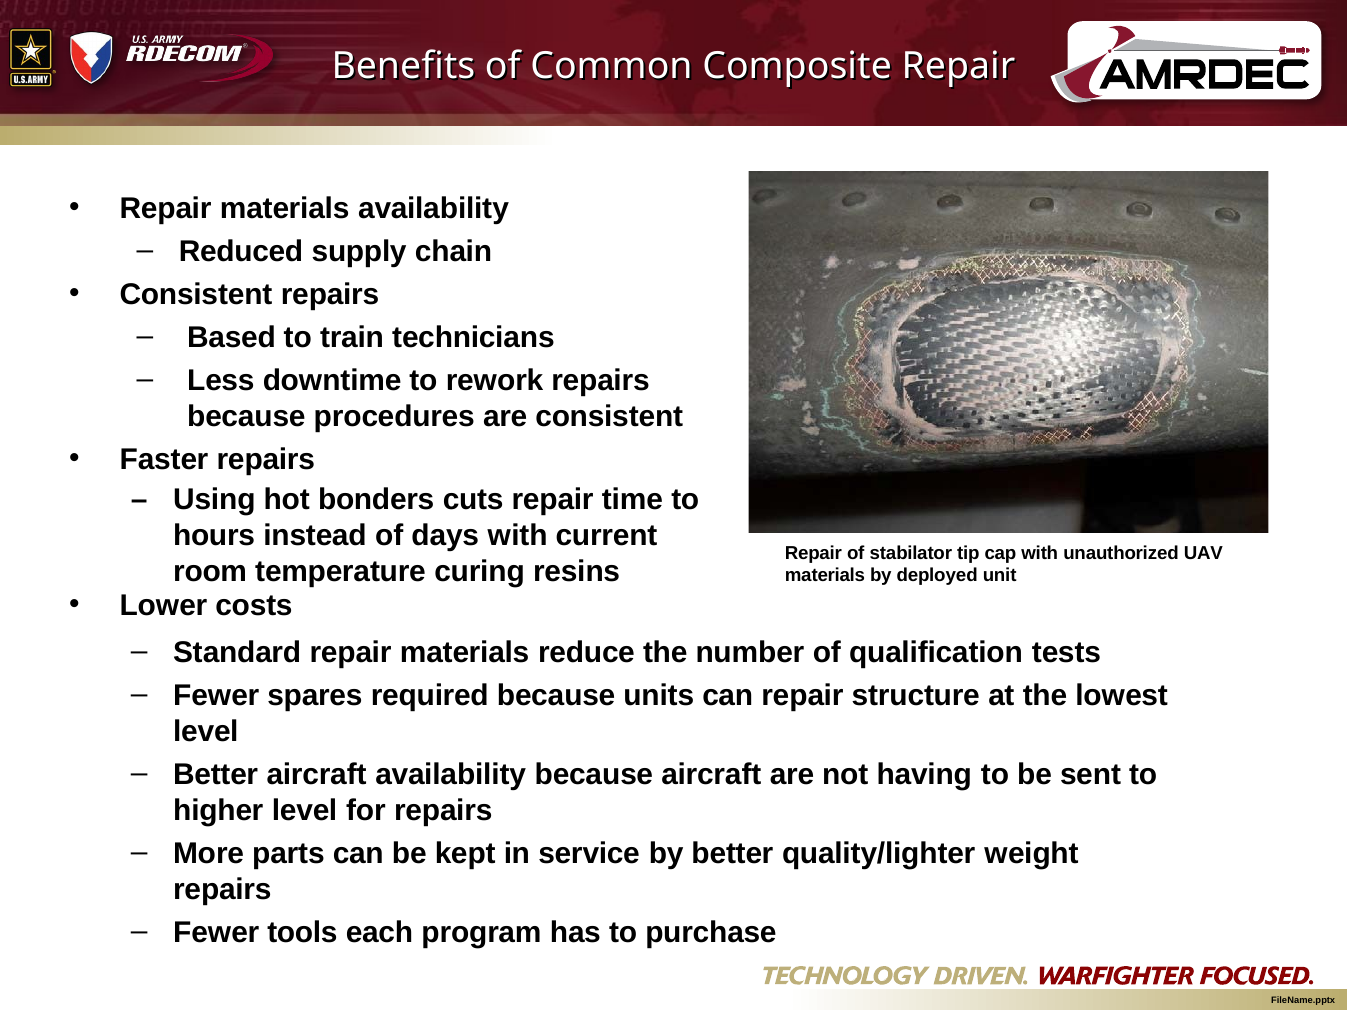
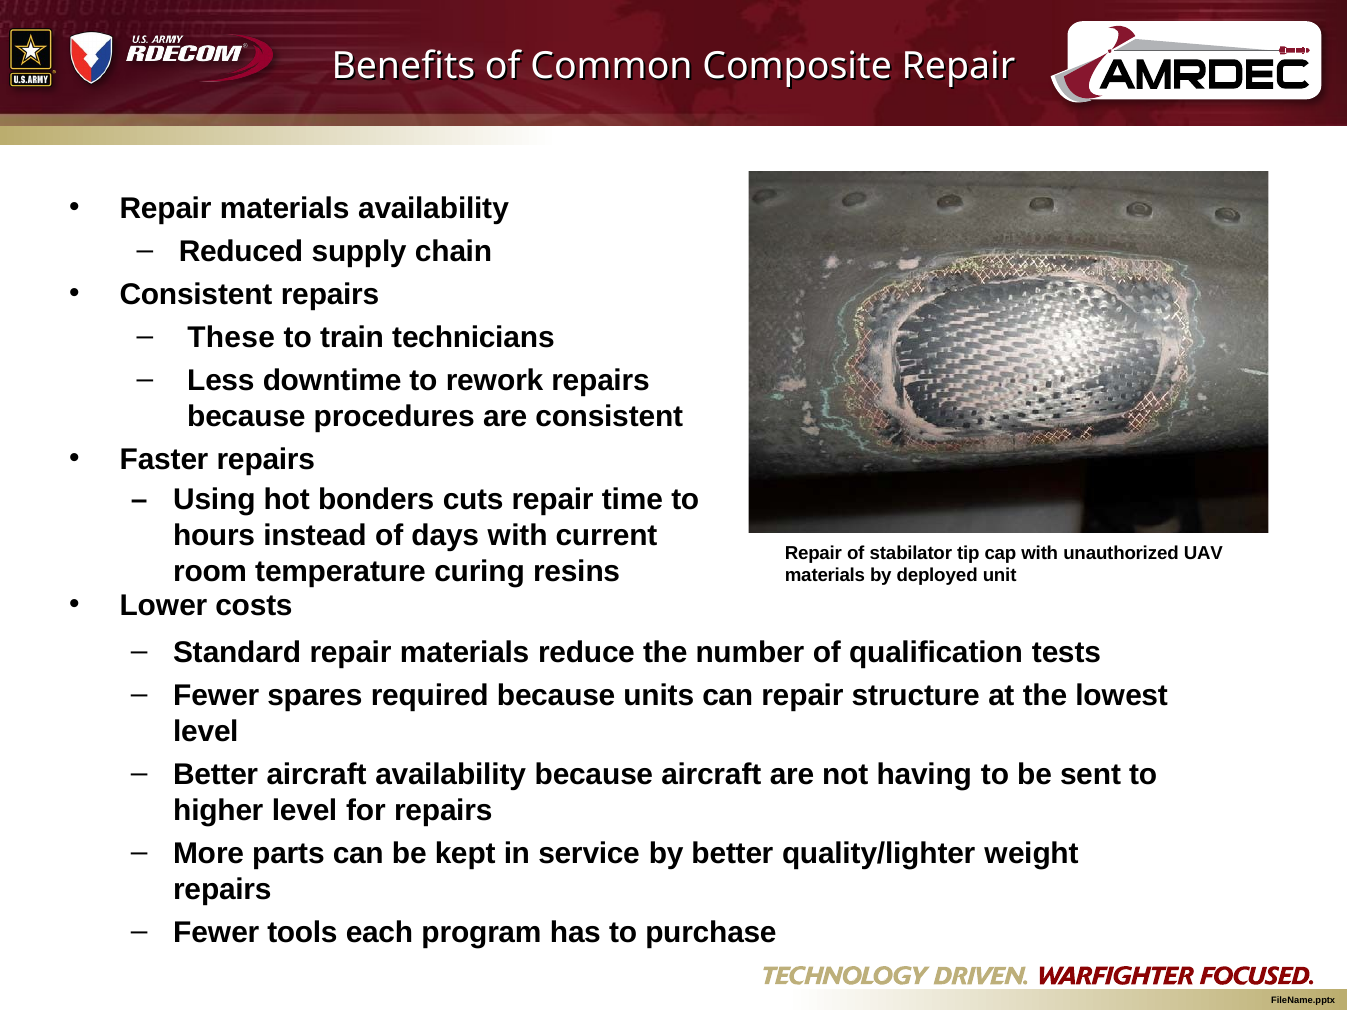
Based: Based -> These (231, 337)
